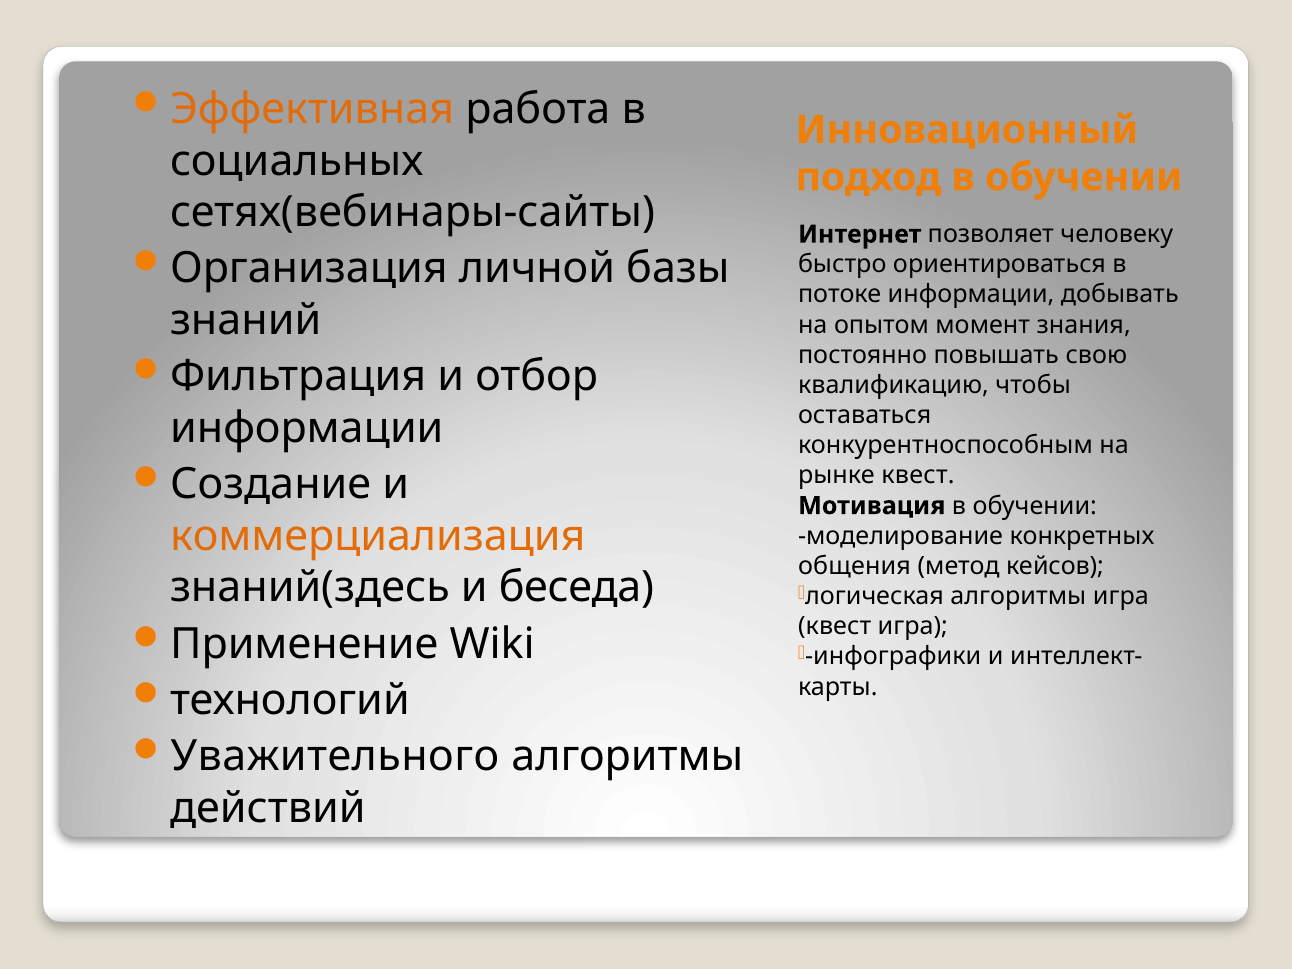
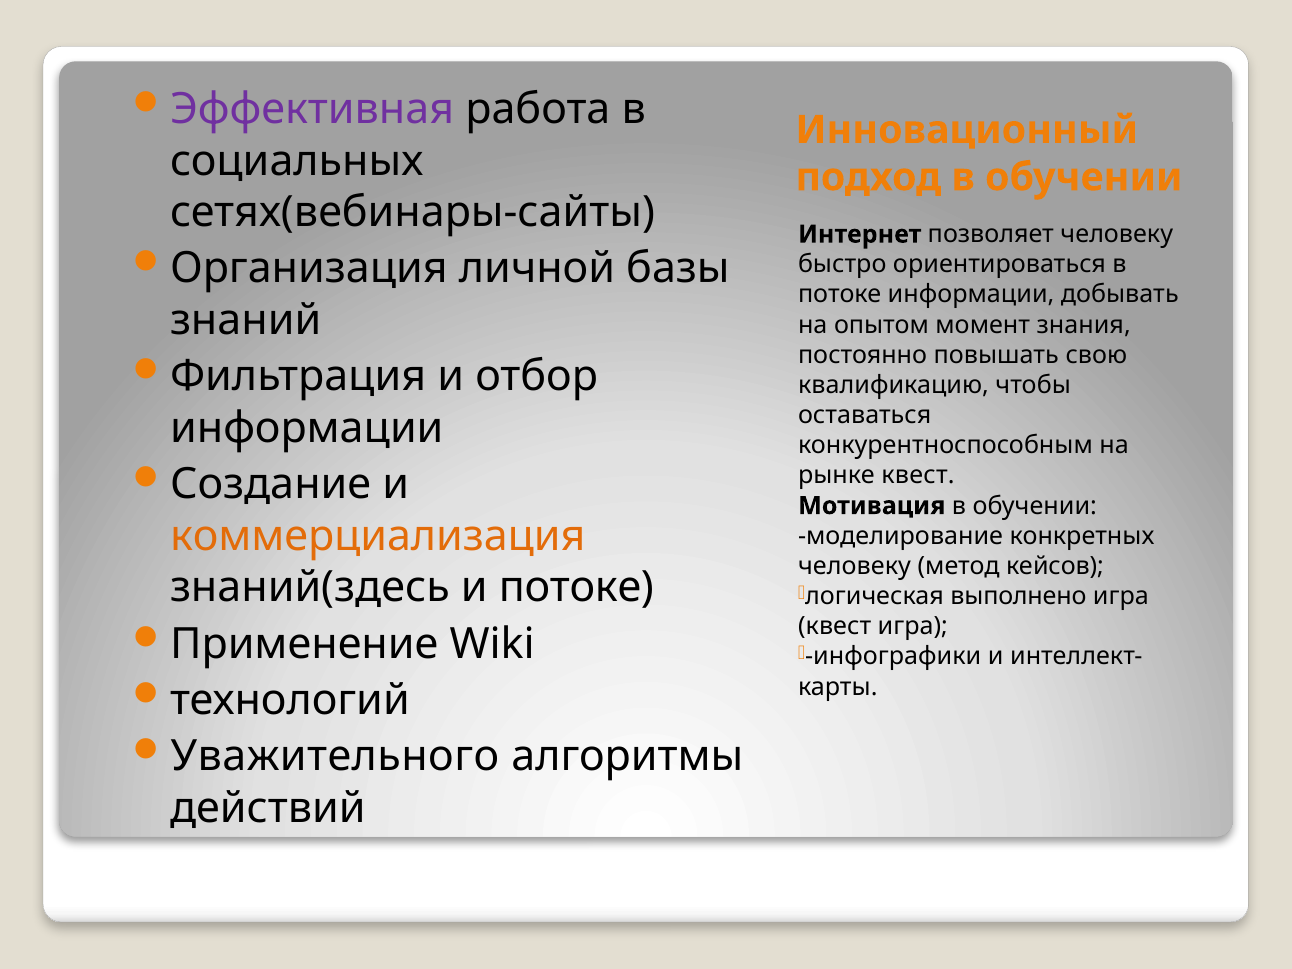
Эффективная colour: orange -> purple (312, 109)
общения: общения -> человеку (855, 566)
и беседа: беседа -> потоке (576, 588)
логическая алгоритмы: алгоритмы -> выполнено (1018, 596)
